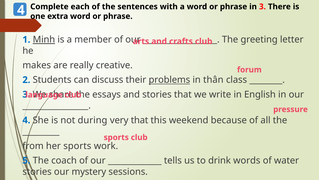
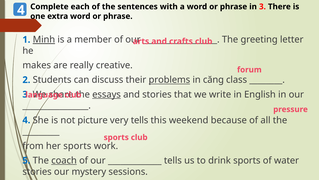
thân: thân -> căng (213, 80)
essays underline: none -> present (107, 94)
during: during -> picture (93, 120)
very that: that -> tells (140, 120)
coach underline: none -> present (64, 160)
drink words: words -> sports (247, 160)
